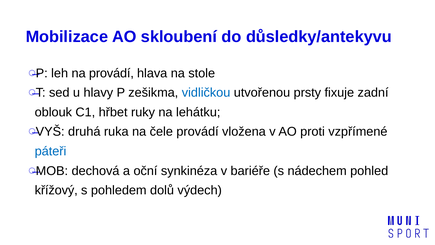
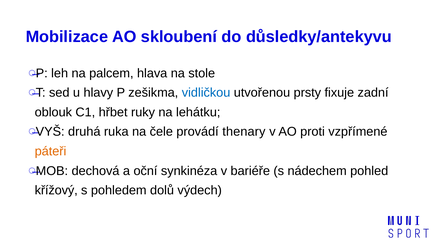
na provádí: provádí -> palcem (111, 73)
vložena: vložena -> thenary (244, 132)
páteři colour: blue -> orange (51, 151)
